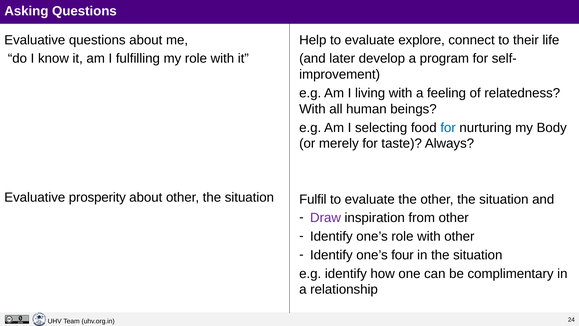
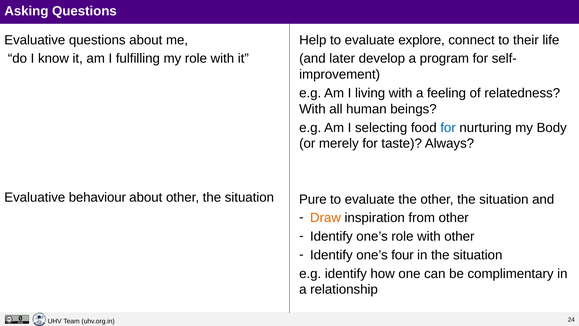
prosperity: prosperity -> behaviour (97, 197)
Fulfil: Fulfil -> Pure (313, 199)
Draw colour: purple -> orange (325, 218)
